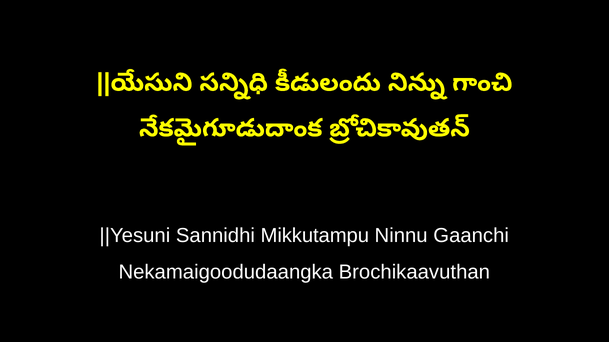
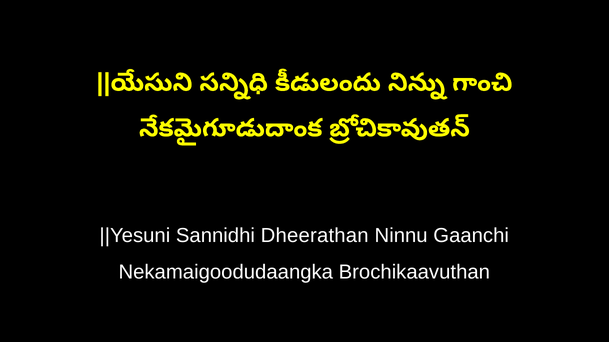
Mikkutampu: Mikkutampu -> Dheerathan (315, 236)
